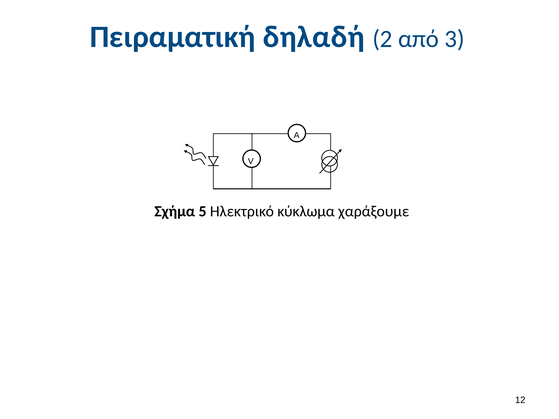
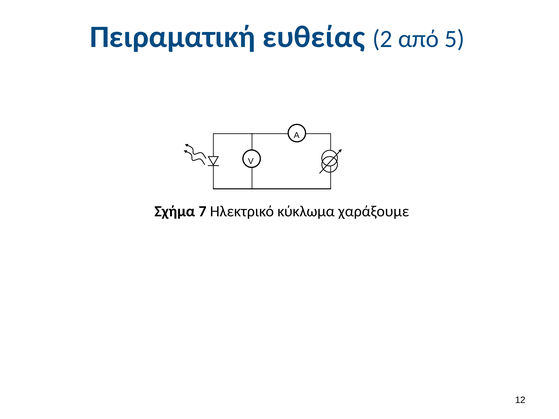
δηλαδή: δηλαδή -> ευθείας (314, 37)
3: 3 -> 5 (455, 39)
5: 5 -> 7 (203, 211)
